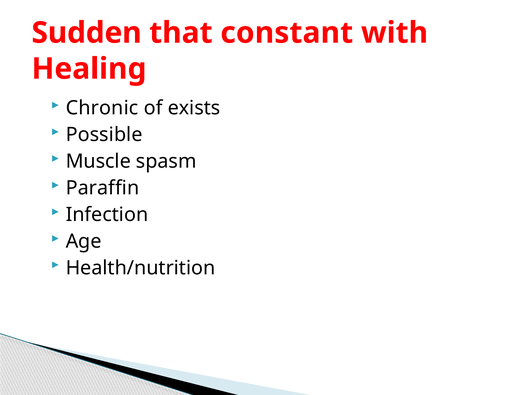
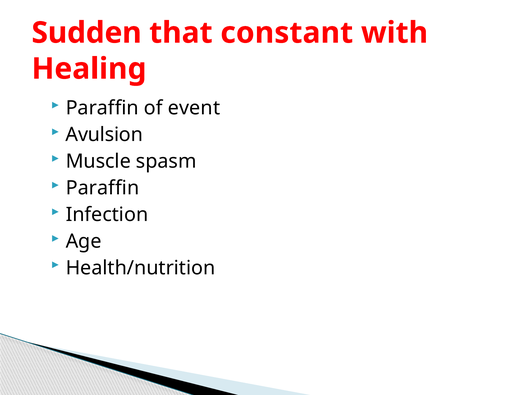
Chronic: Chronic -> Paraffin (102, 108)
exists: exists -> event (194, 108)
Possible: Possible -> Avulsion (104, 134)
